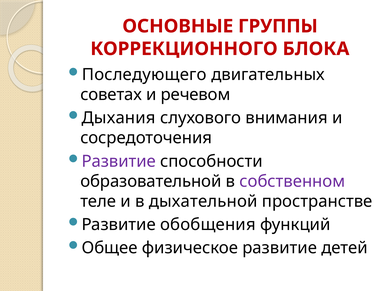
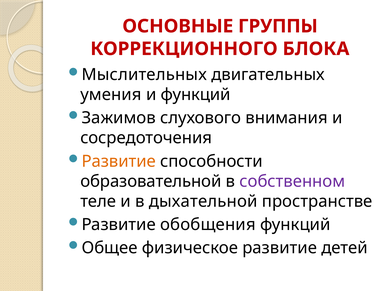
Последующего: Последующего -> Мыслительных (144, 75)
советах: советах -> умения (111, 95)
и речевом: речевом -> функций (196, 95)
Дыхания: Дыхания -> Зажимов (119, 118)
Развитие colour: purple -> orange (119, 161)
